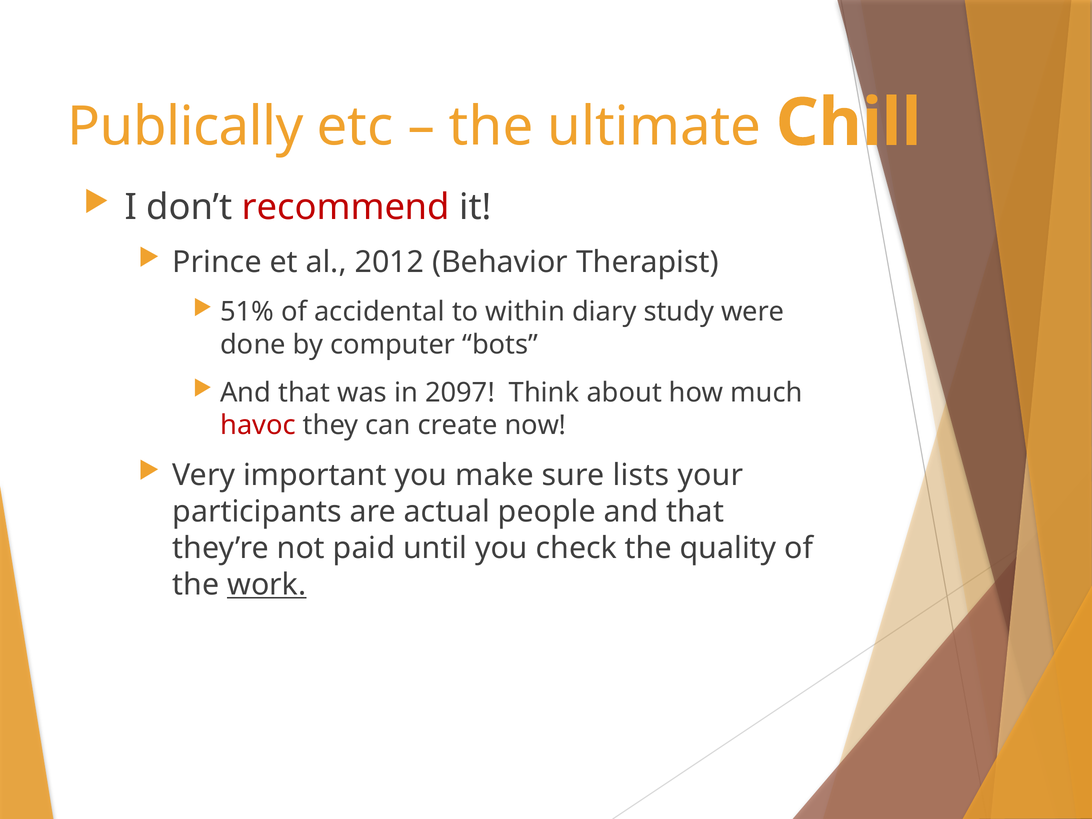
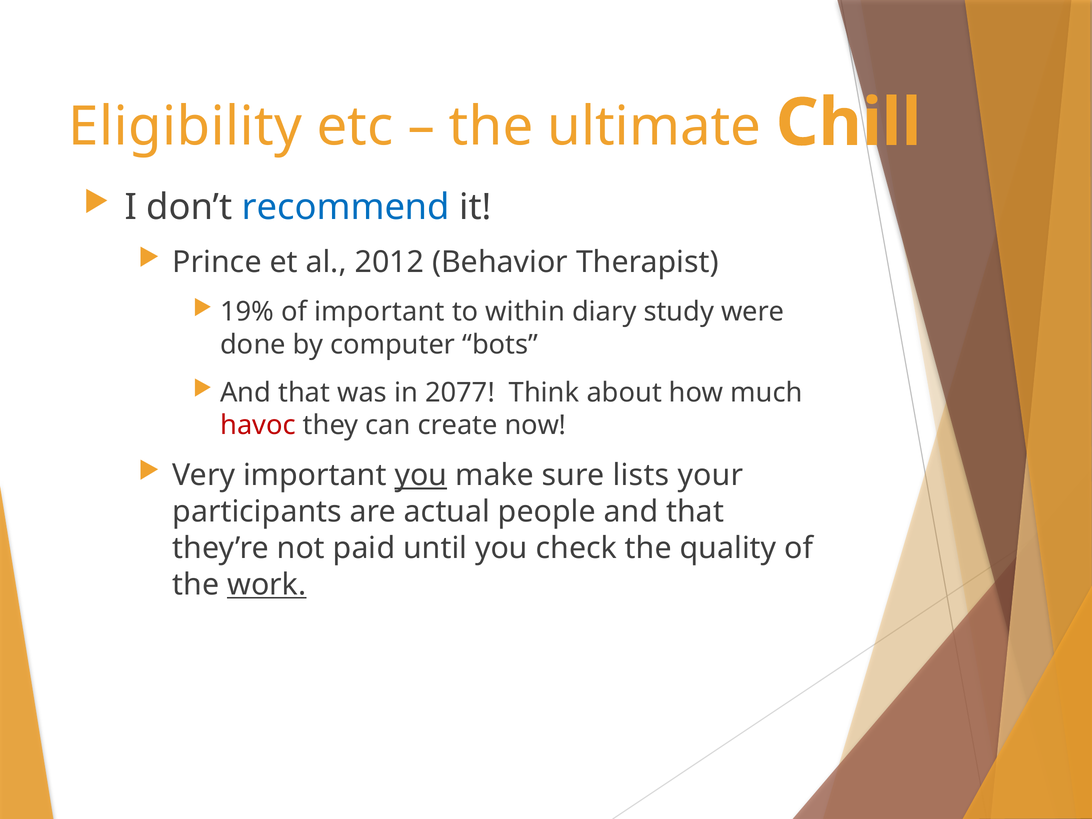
Publically: Publically -> Eligibility (185, 127)
recommend colour: red -> blue (346, 207)
51%: 51% -> 19% (247, 312)
of accidental: accidental -> important (379, 312)
2097: 2097 -> 2077 (460, 393)
you underline: none -> present (421, 475)
